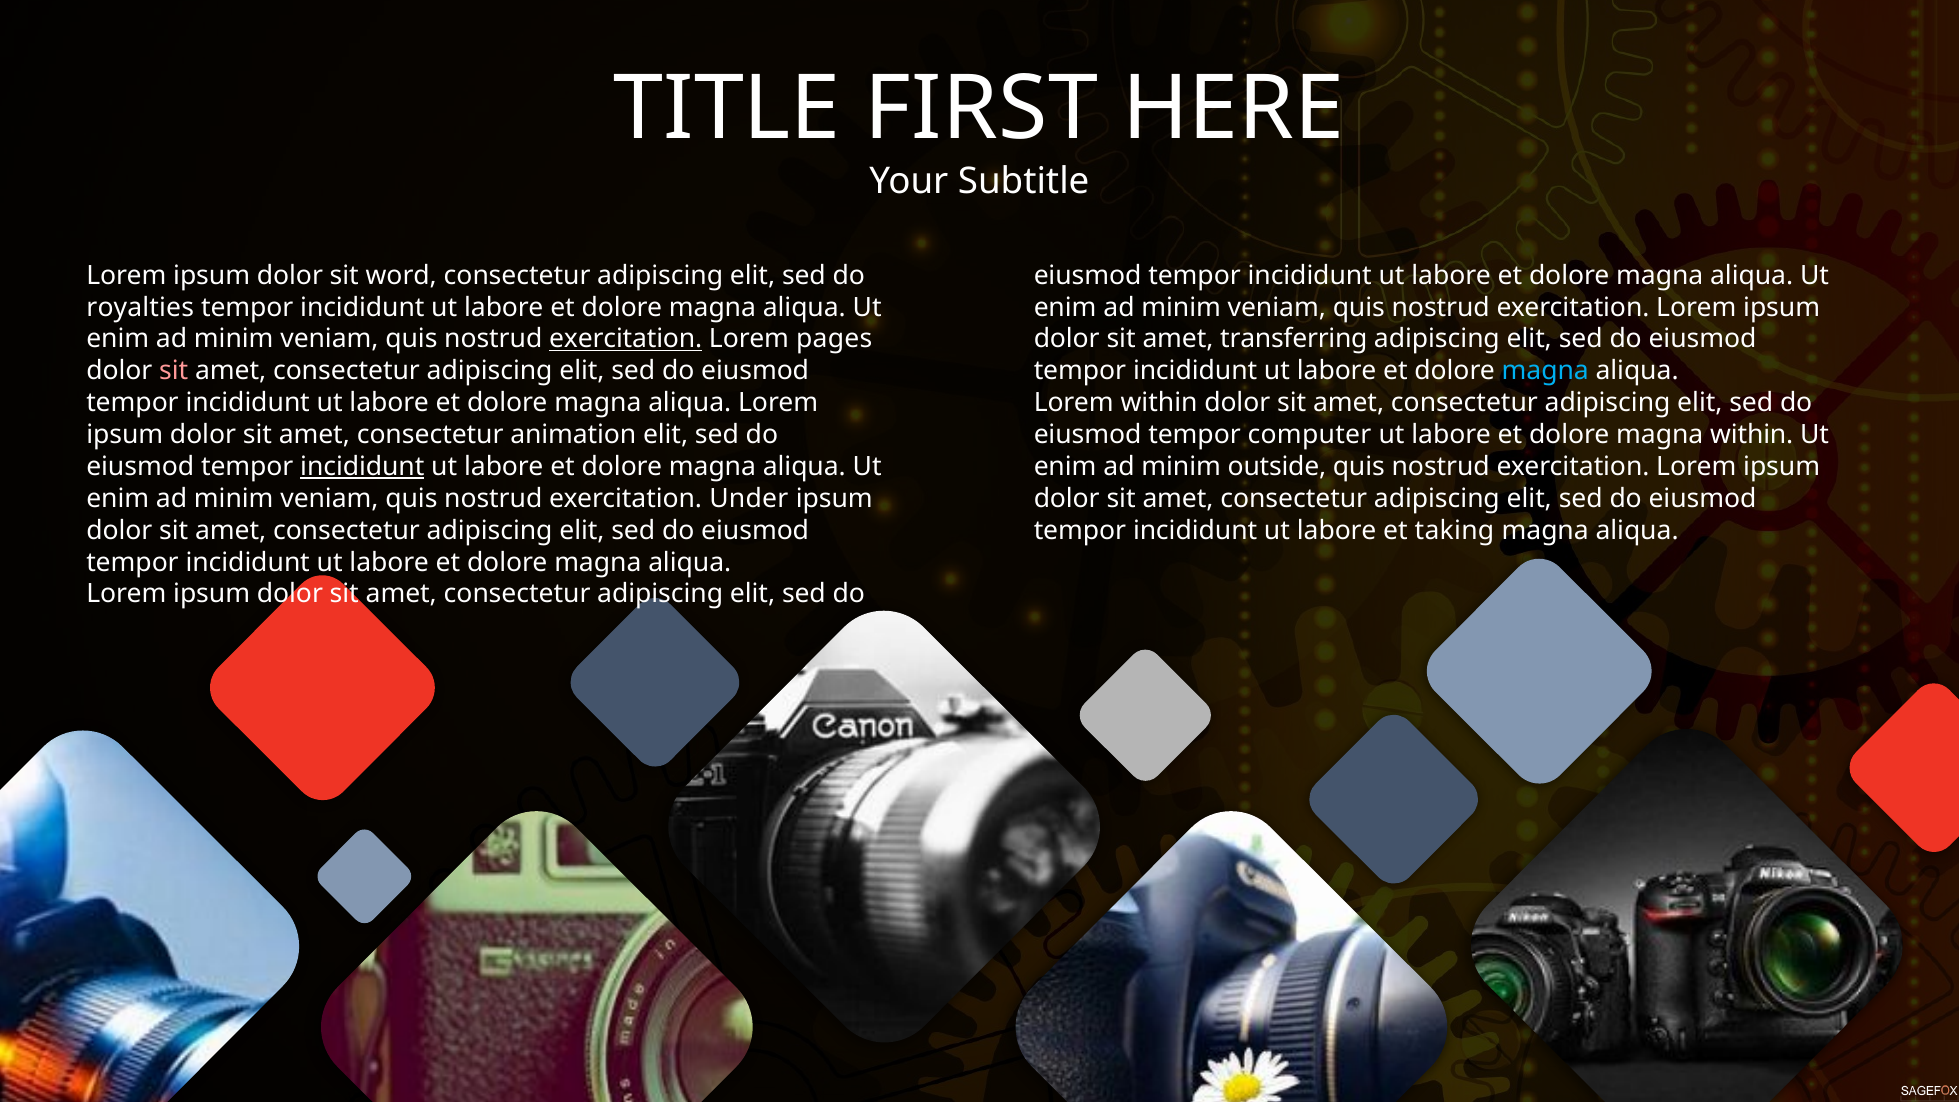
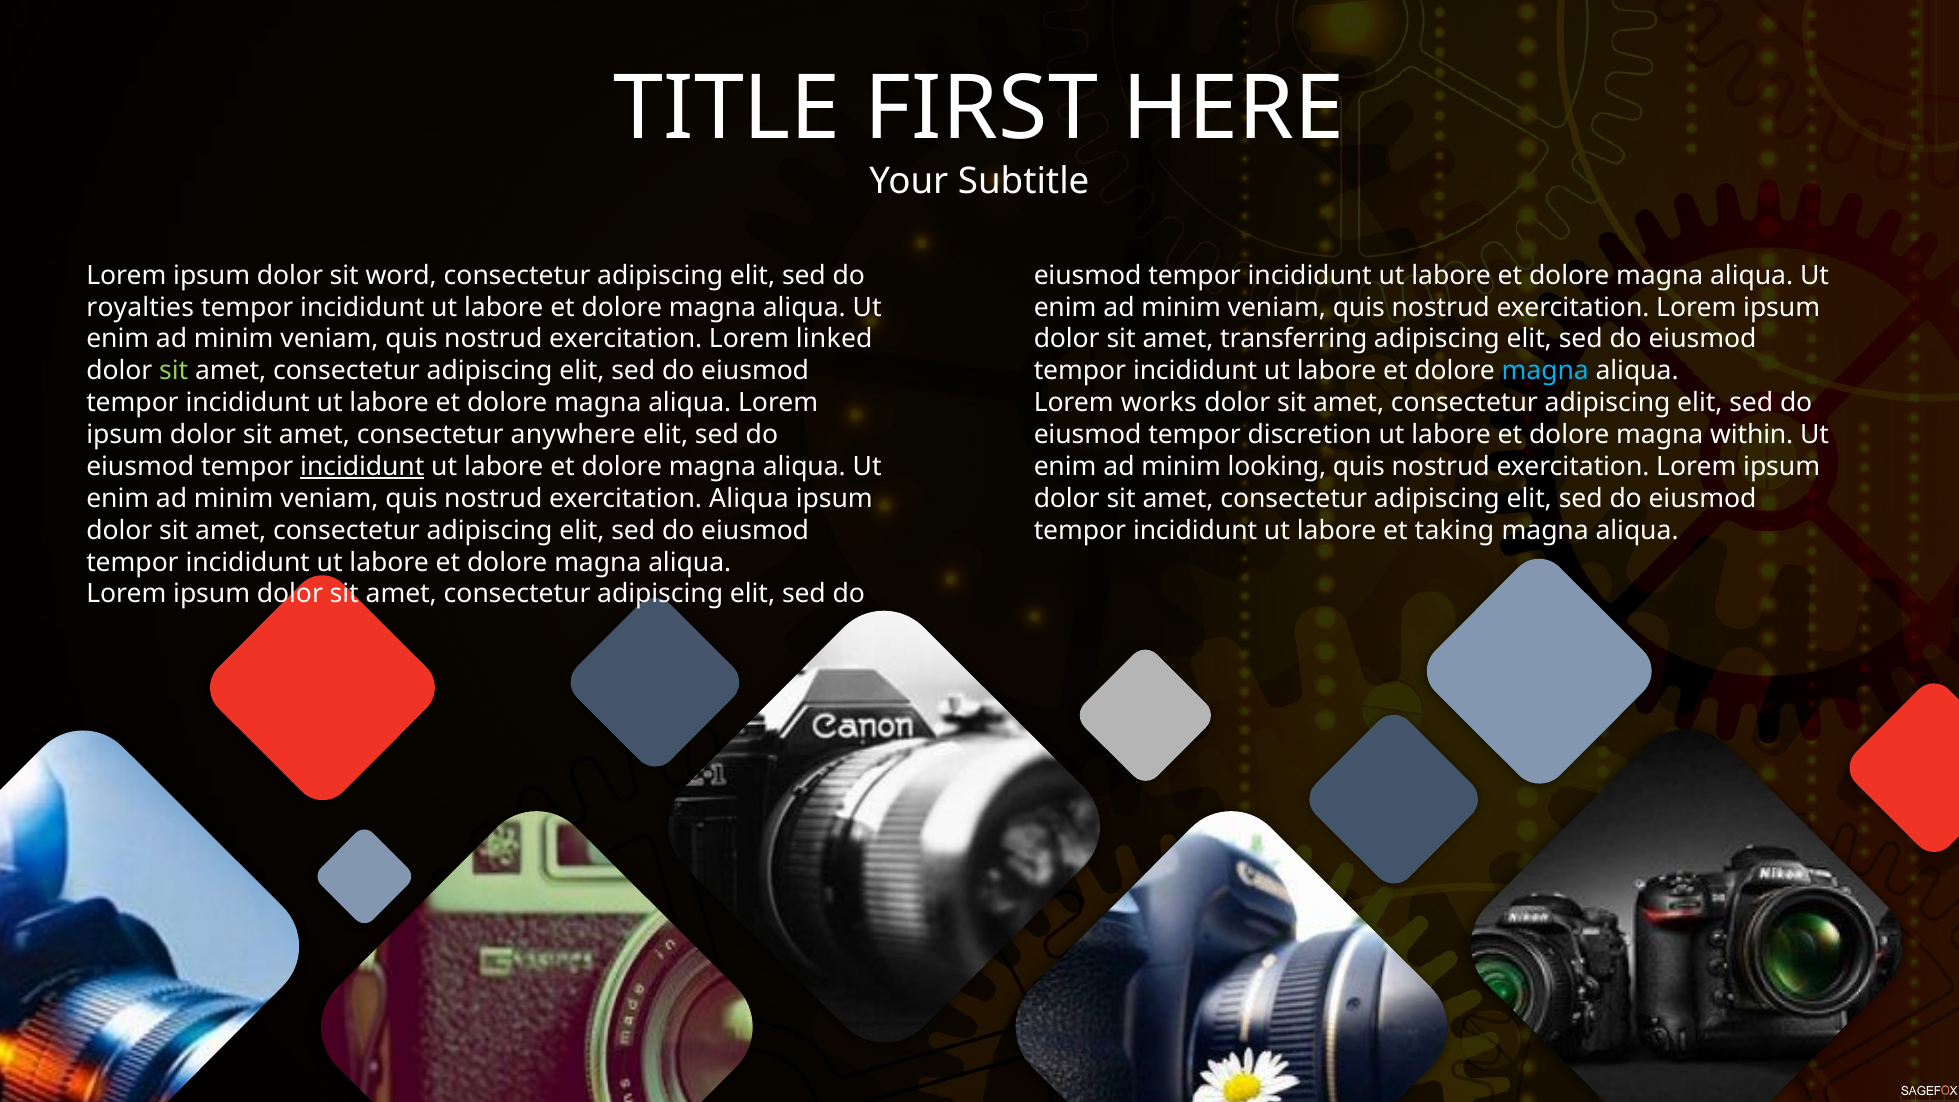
exercitation underline: present -> none (626, 339)
pages: pages -> linked (834, 339)
sit colour: pink -> light green (174, 371)
Lorem within: within -> works (1159, 403)
animation: animation -> anywhere (573, 435)
computer: computer -> discretion (1310, 435)
outside: outside -> looking (1277, 467)
exercitation Under: Under -> Aliqua (749, 499)
